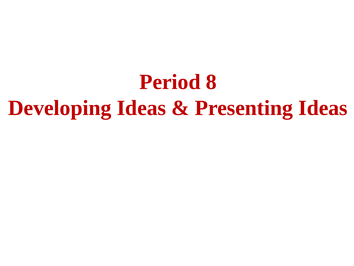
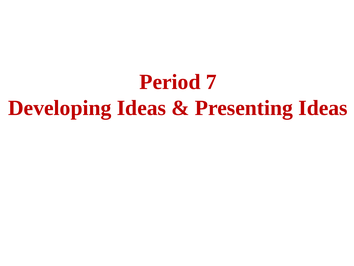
8: 8 -> 7 (211, 82)
